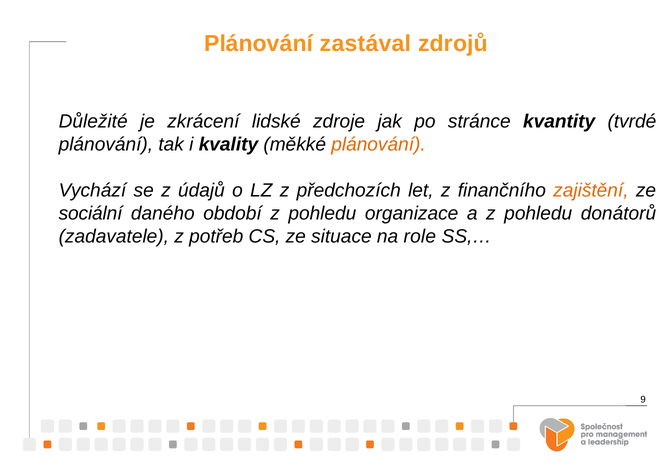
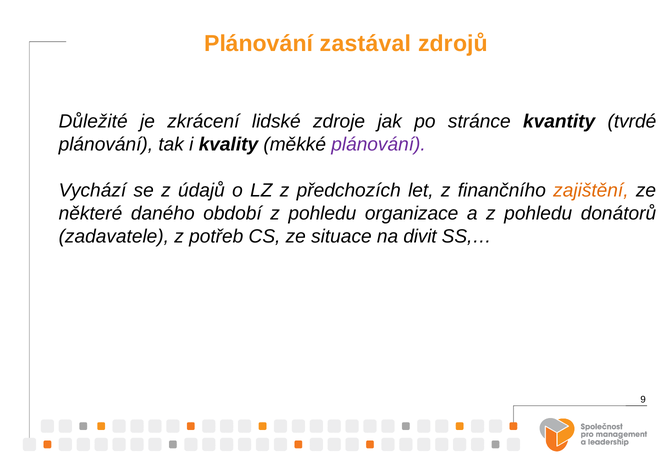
plánování colour: orange -> purple (379, 144)
sociální: sociální -> některé (91, 213)
role: role -> divit (420, 236)
